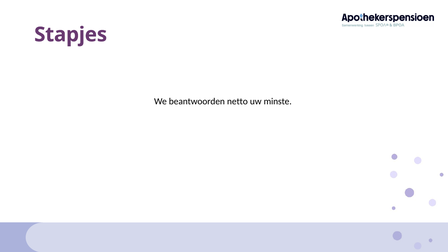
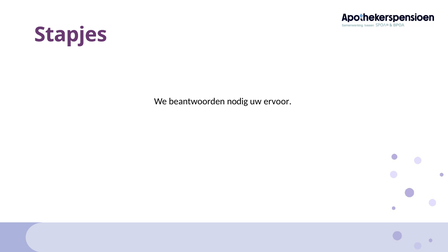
netto: netto -> nodig (237, 101)
minste: minste -> ervoor (278, 101)
